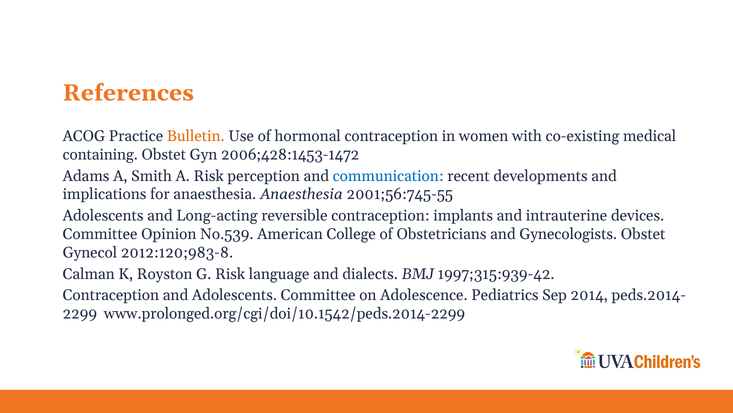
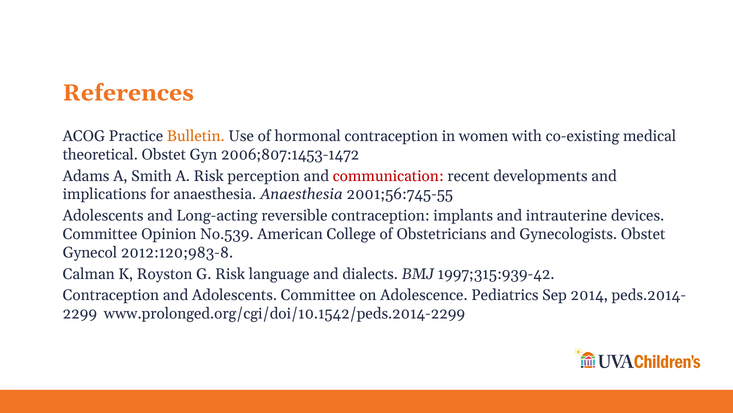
containing: containing -> theoretical (100, 154)
2006;428:1453-1472: 2006;428:1453-1472 -> 2006;807:1453-1472 (290, 154)
communication colour: blue -> red (388, 176)
